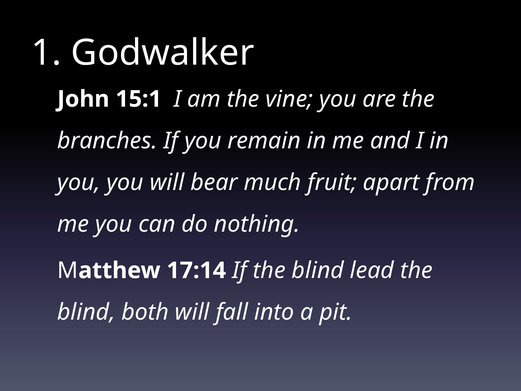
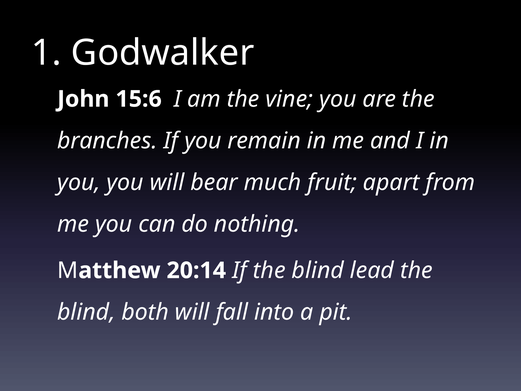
15:1: 15:1 -> 15:6 (139, 99)
17:14: 17:14 -> 20:14 (196, 270)
